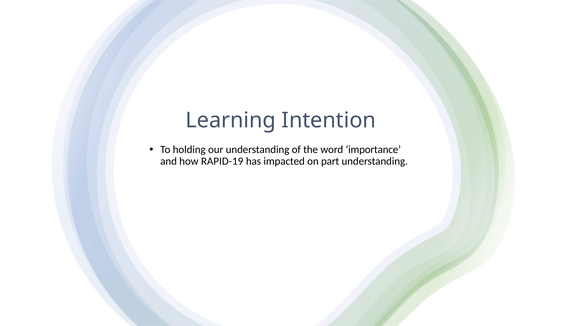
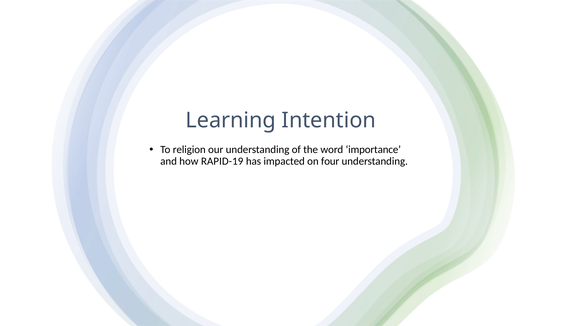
holding: holding -> religion (189, 149)
part: part -> four (330, 161)
